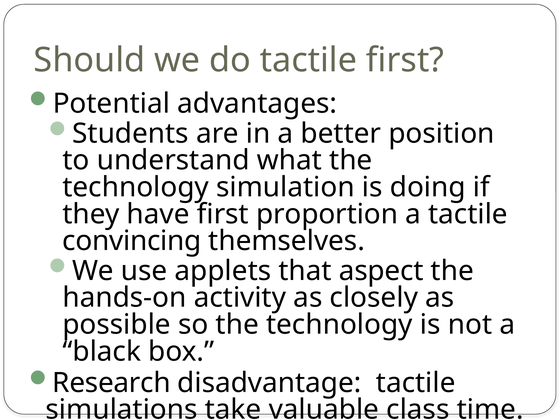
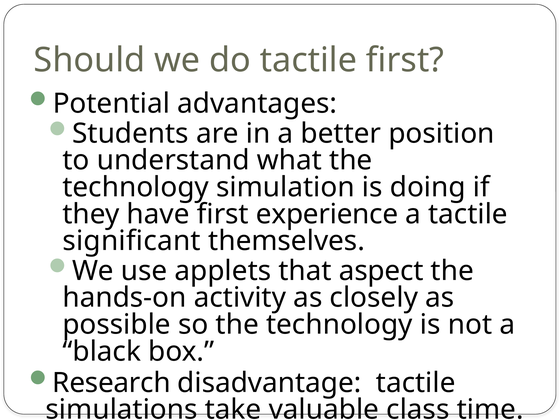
proportion: proportion -> experience (327, 214)
convincing: convincing -> significant (132, 241)
